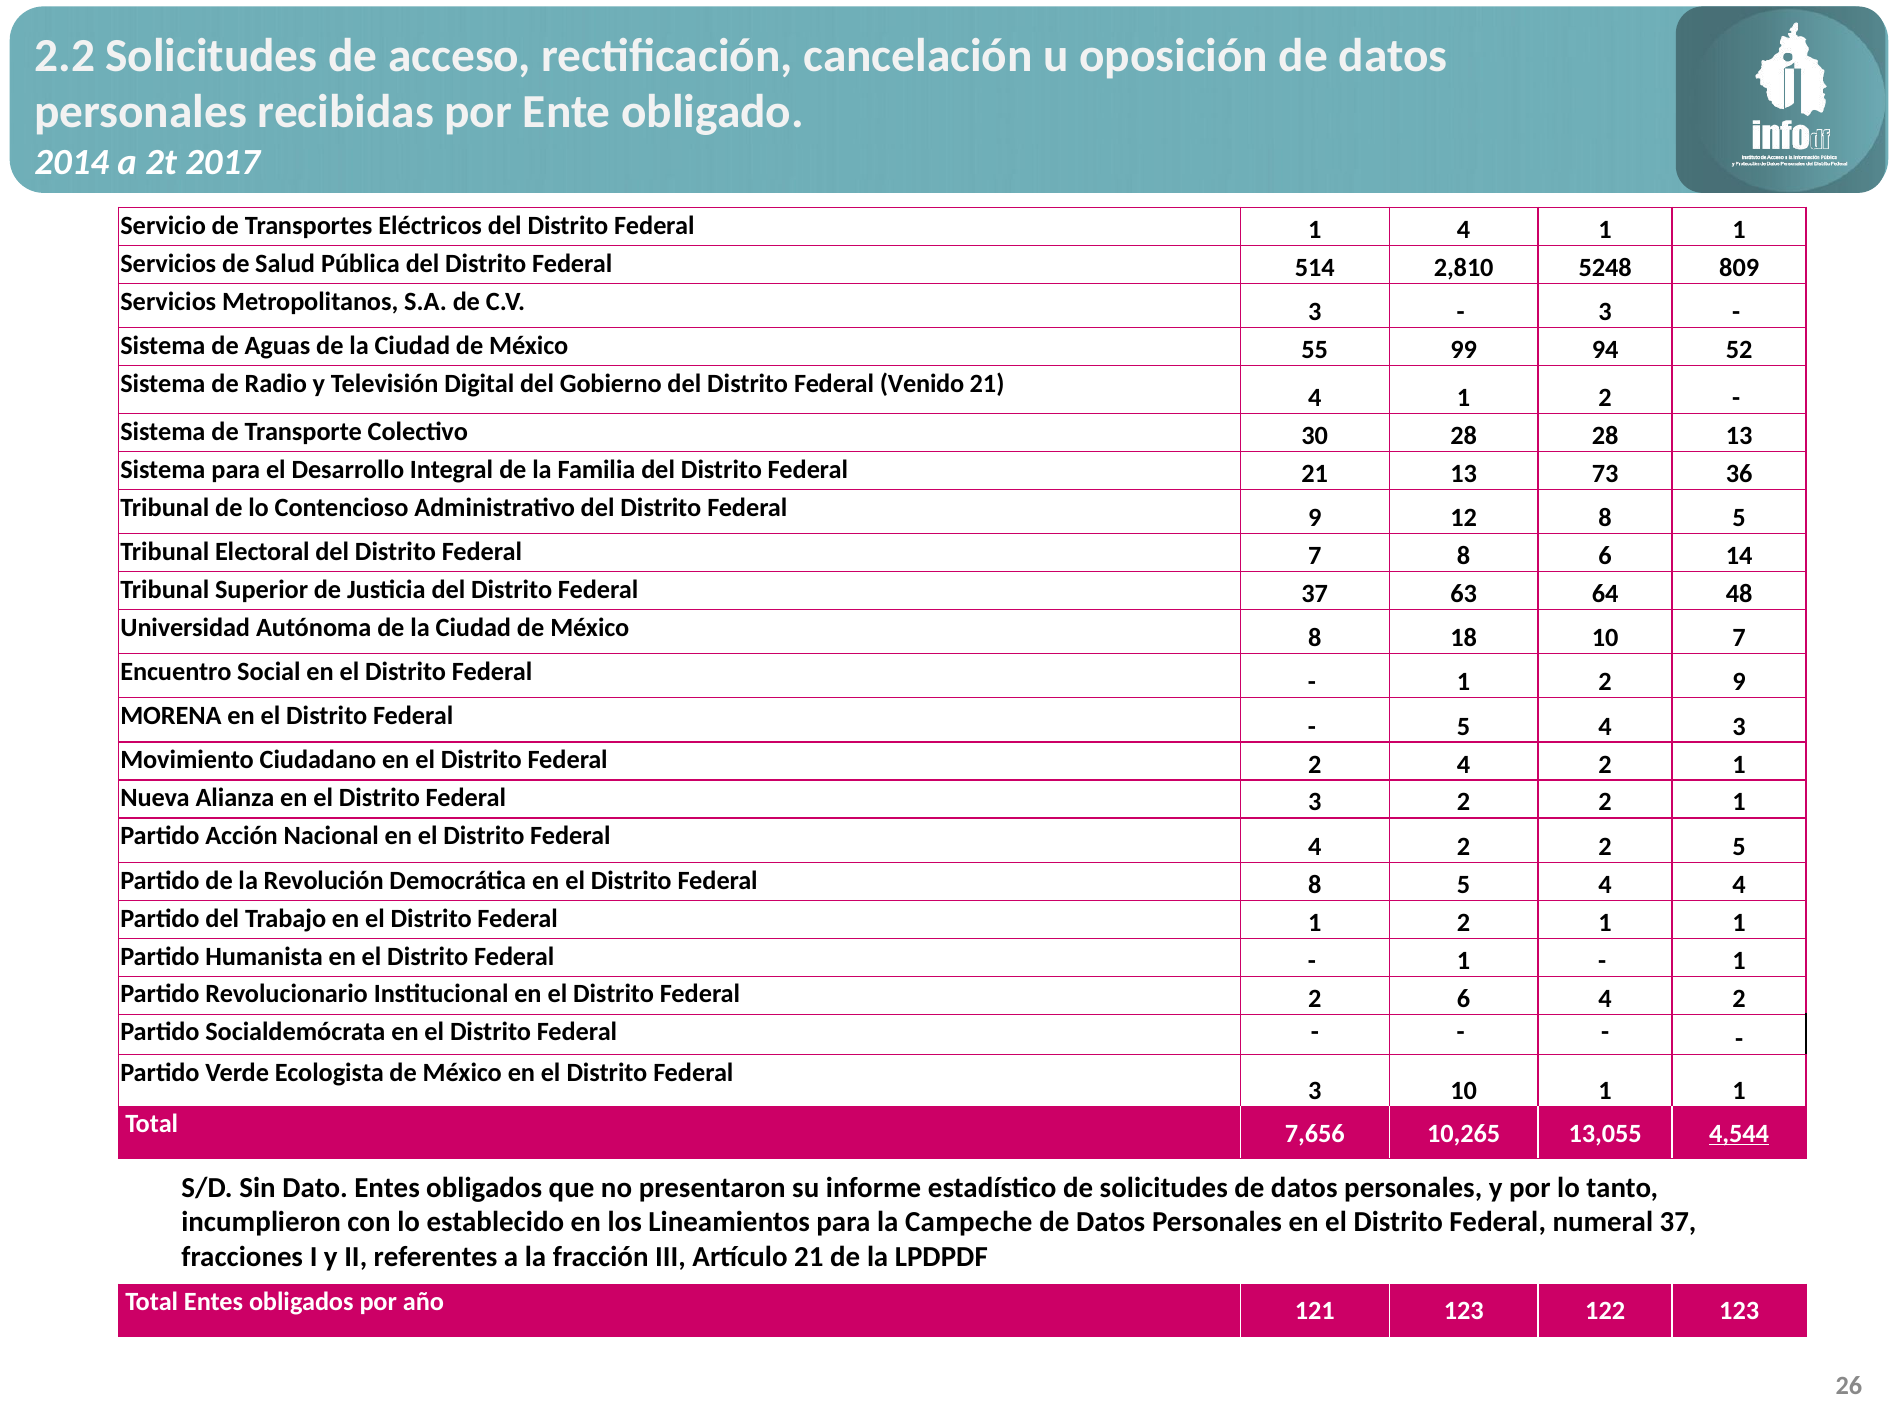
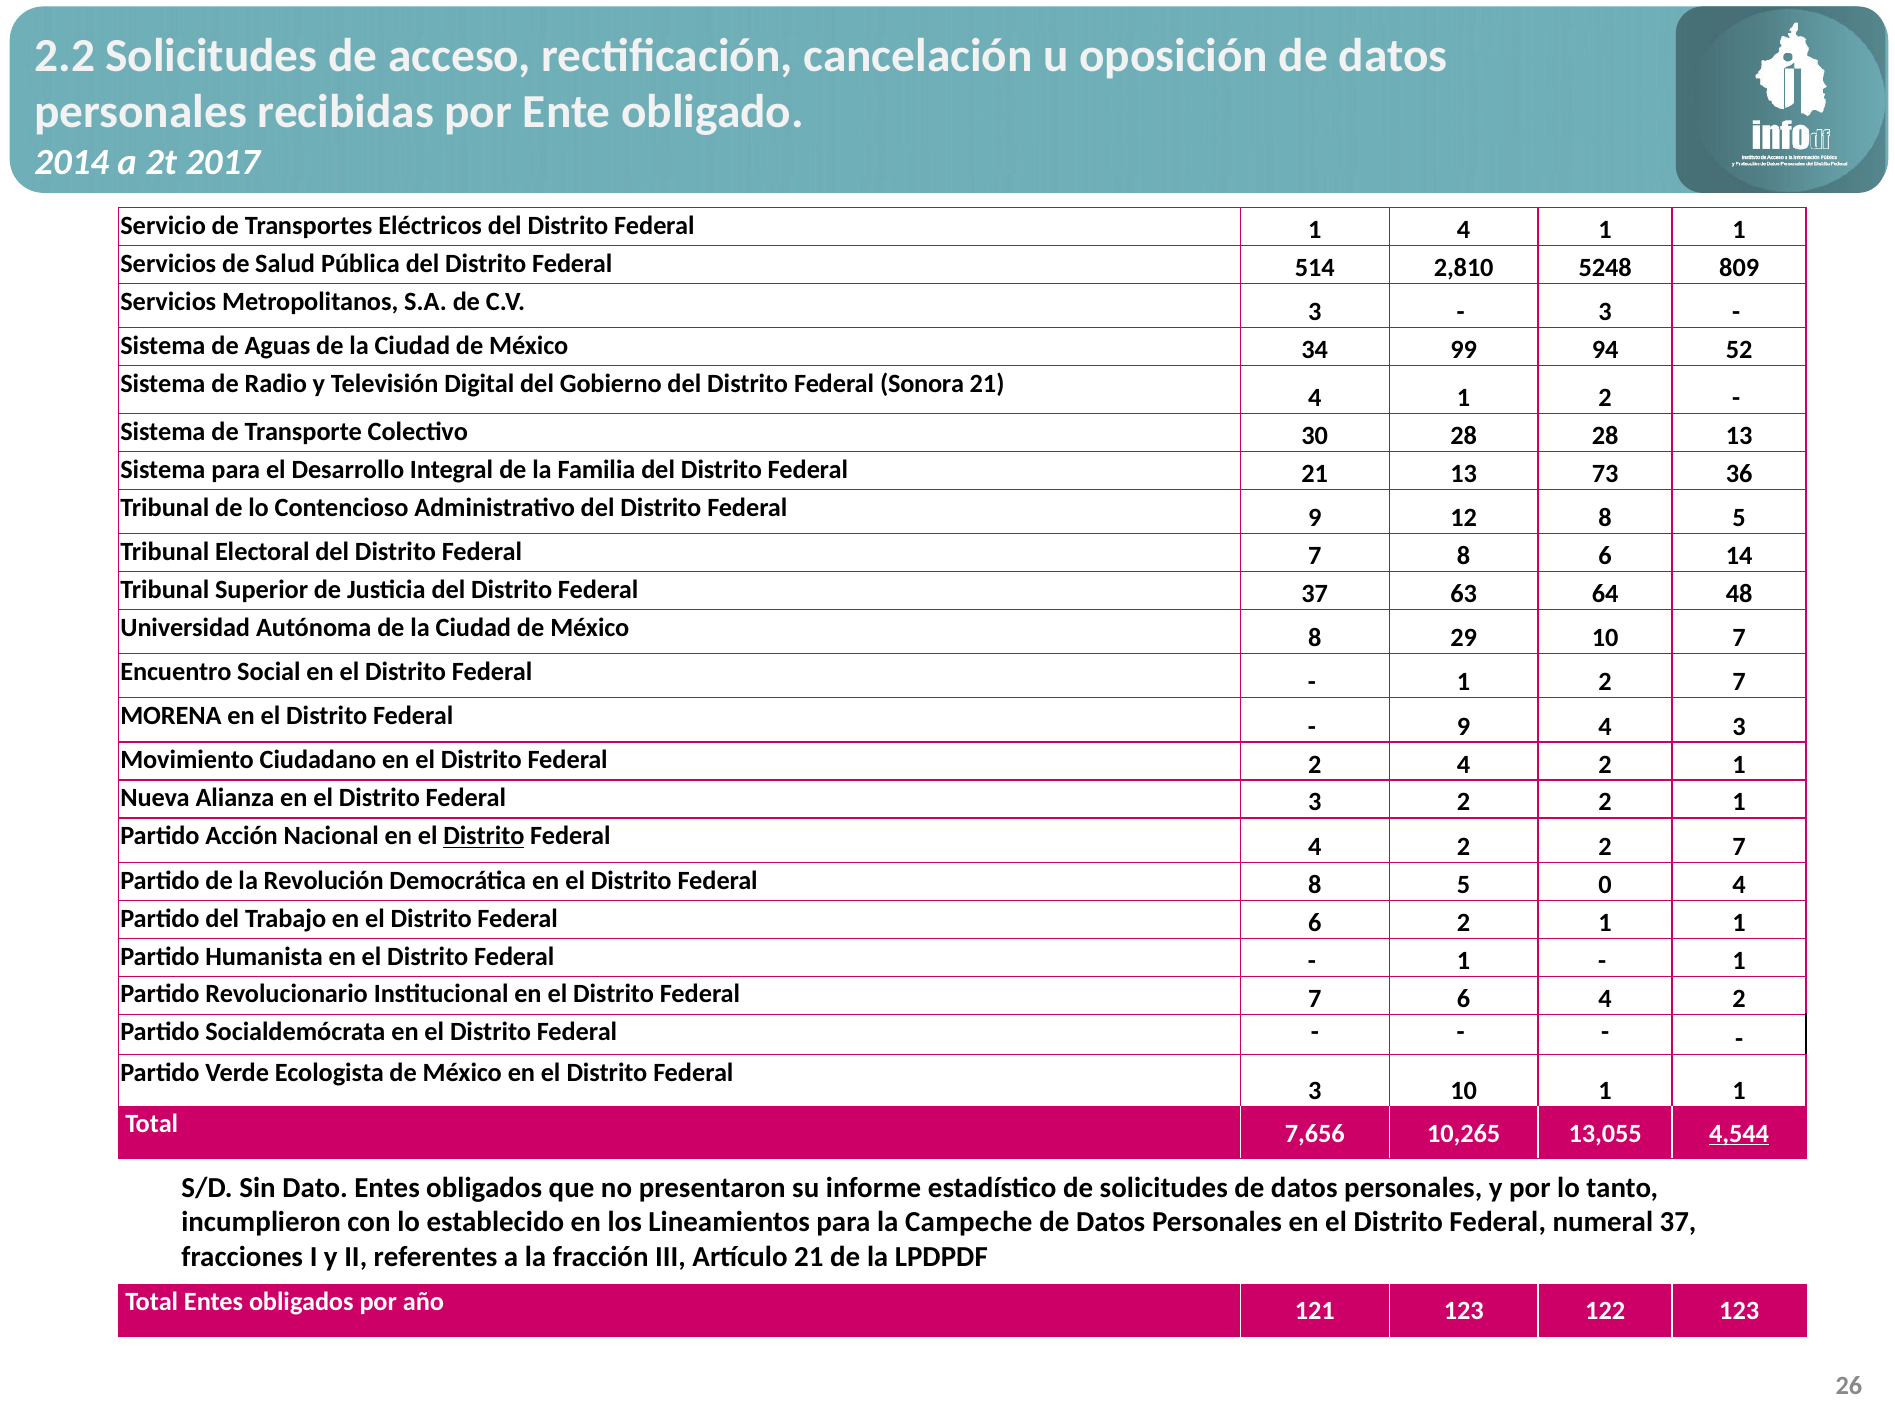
55: 55 -> 34 (1315, 350)
Venido: Venido -> Sonora (922, 384)
18: 18 -> 29 (1464, 638)
1 2 9: 9 -> 7 (1739, 682)
5: 5 -> 9 (1464, 726)
Distrito underline: none -> present (484, 836)
2 2 5: 5 -> 7 (1739, 847)
8 5 4: 4 -> 0 (1605, 885)
el Distrito Federal 1: 1 -> 6 (1315, 923)
2: 2 -> 7 (1315, 999)
